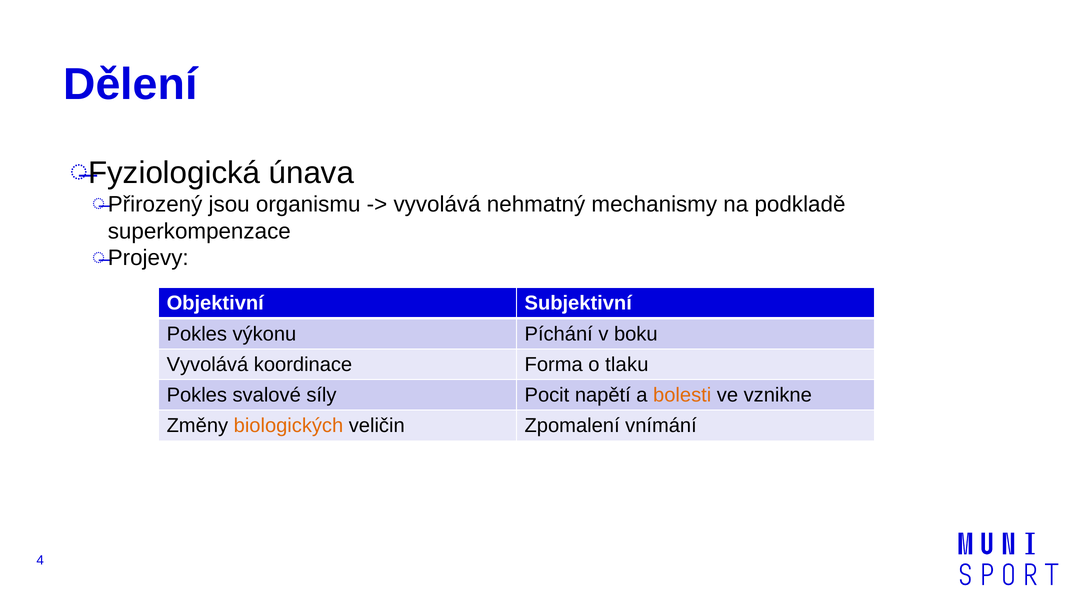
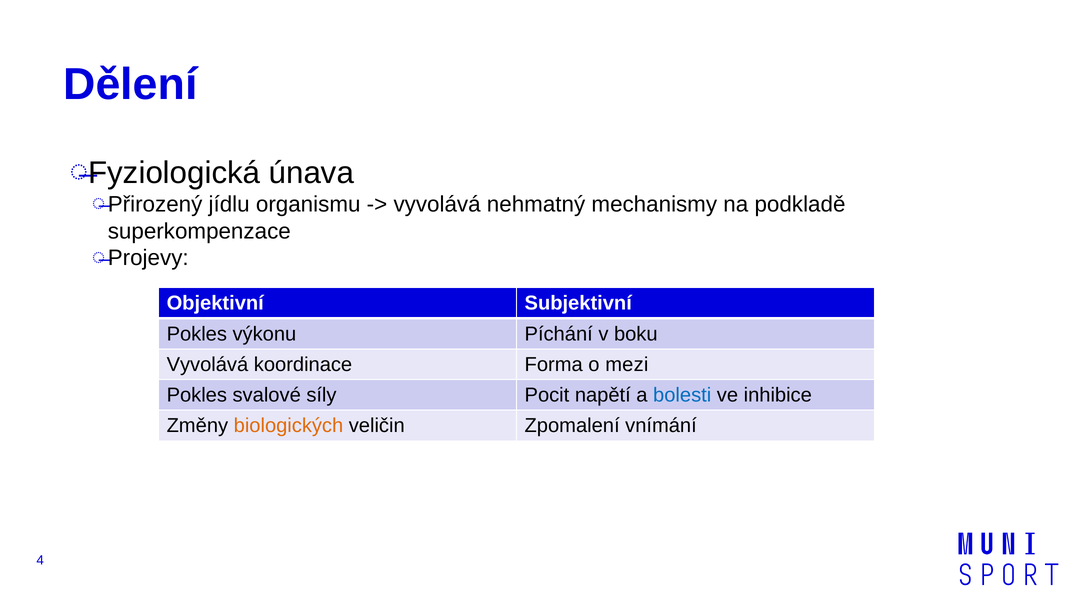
jsou: jsou -> jídlu (229, 204)
tlaku: tlaku -> mezi (627, 365)
bolesti colour: orange -> blue (682, 395)
vznikne: vznikne -> inhibice (778, 395)
